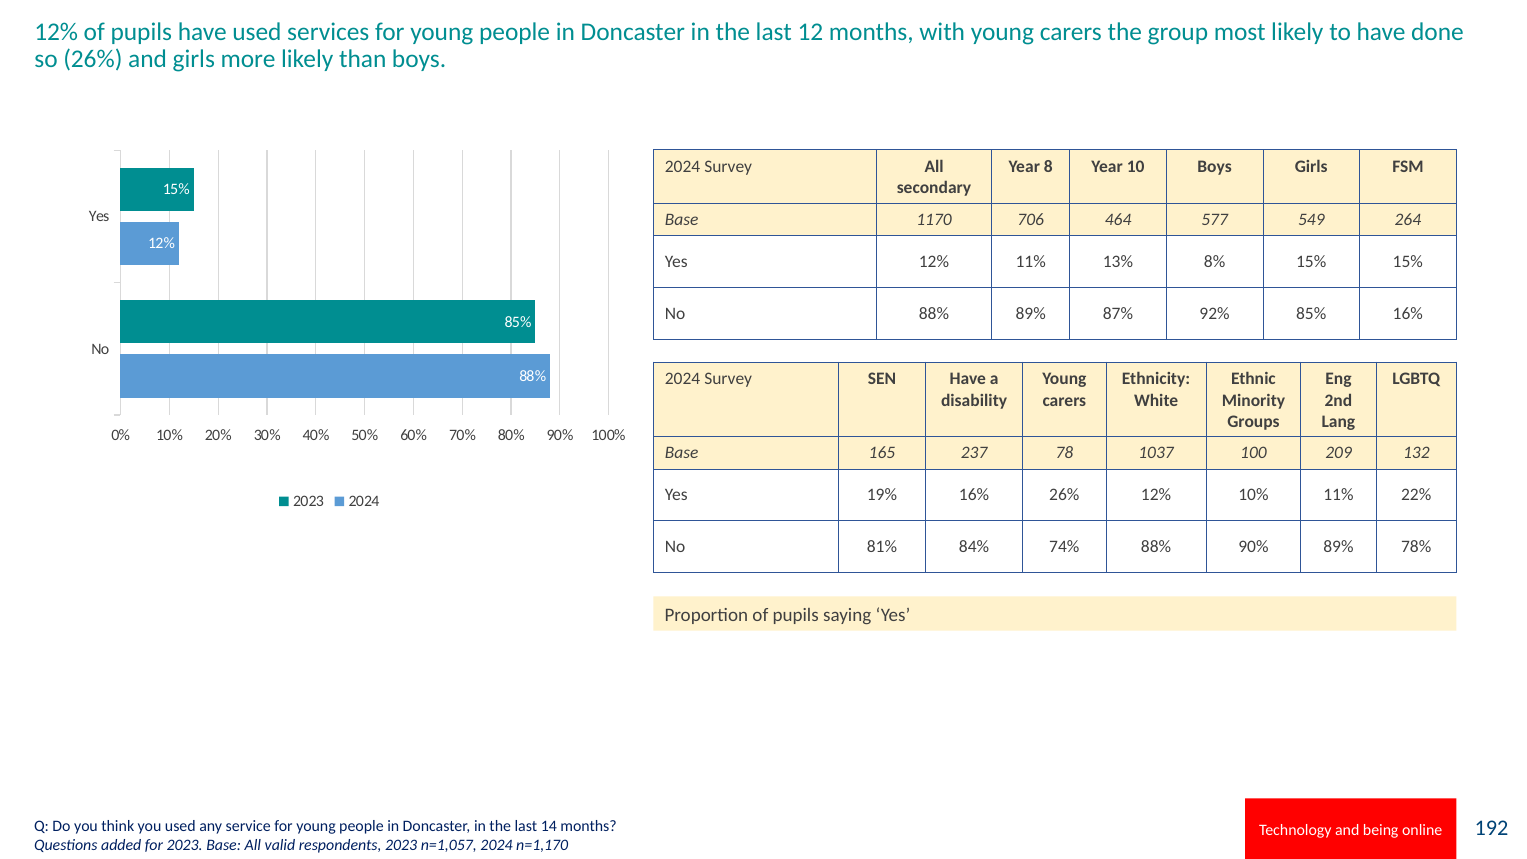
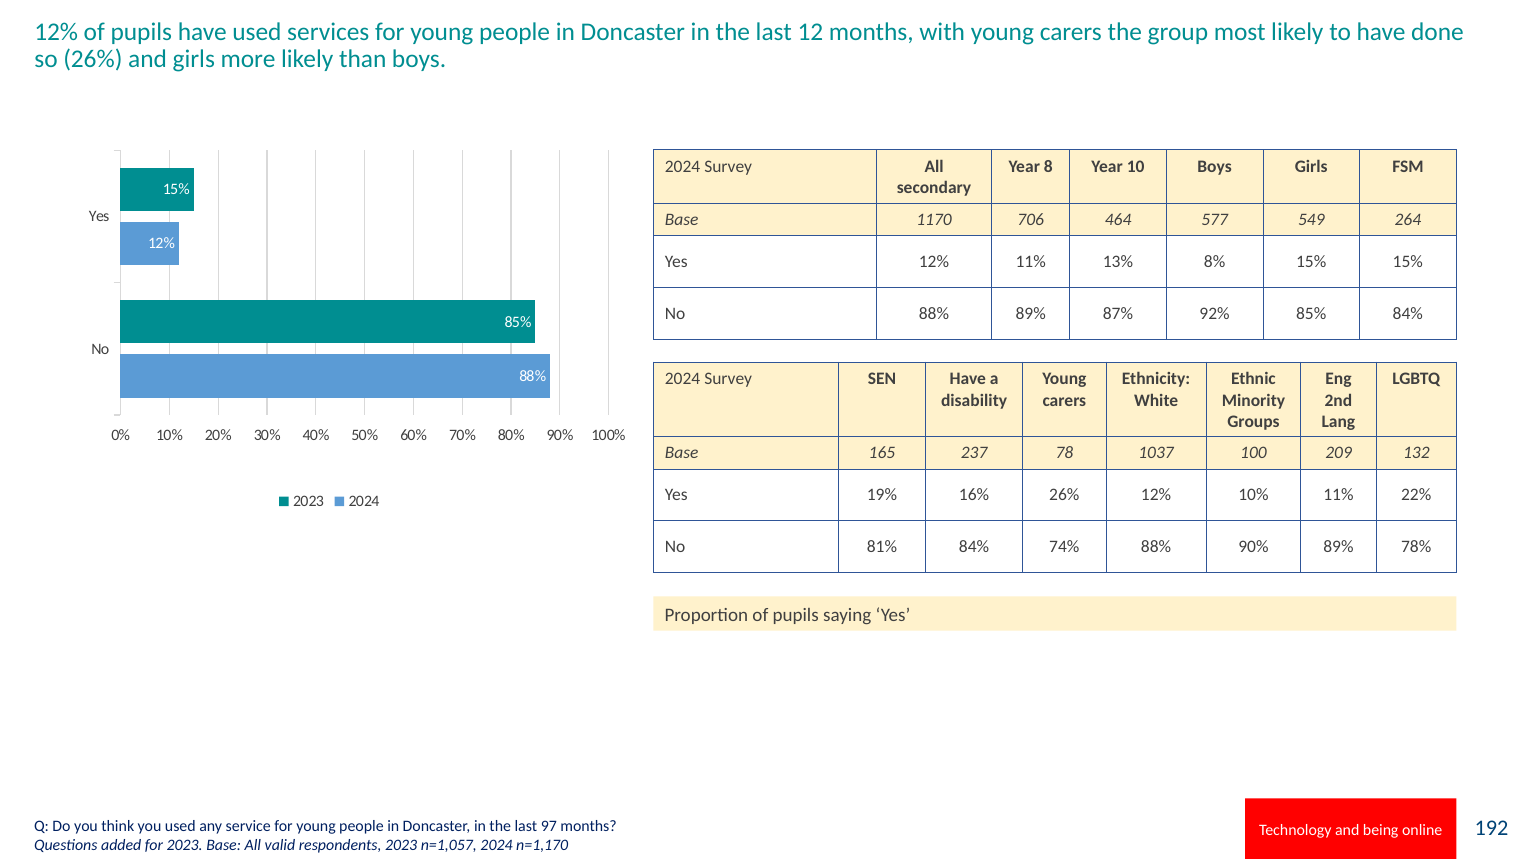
85% 16%: 16% -> 84% (1408, 314)
14: 14 -> 97 (549, 826)
